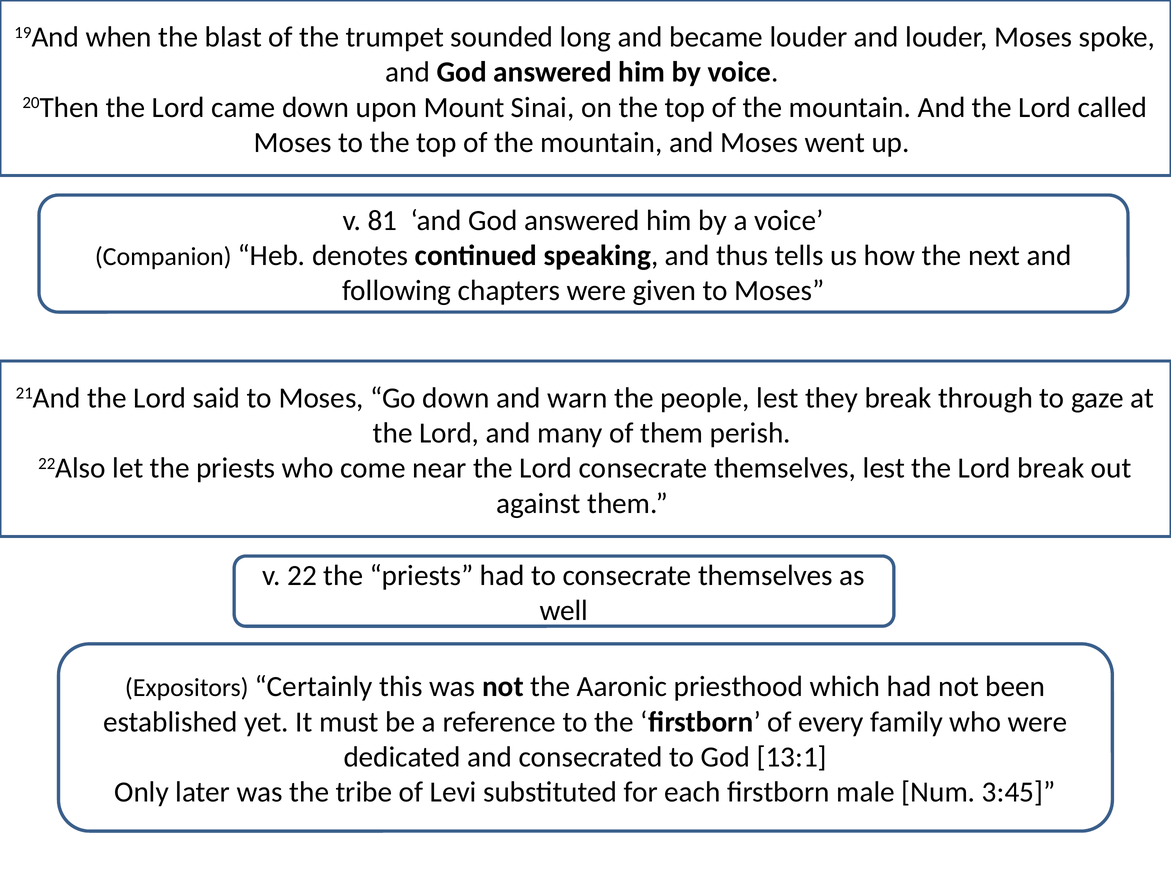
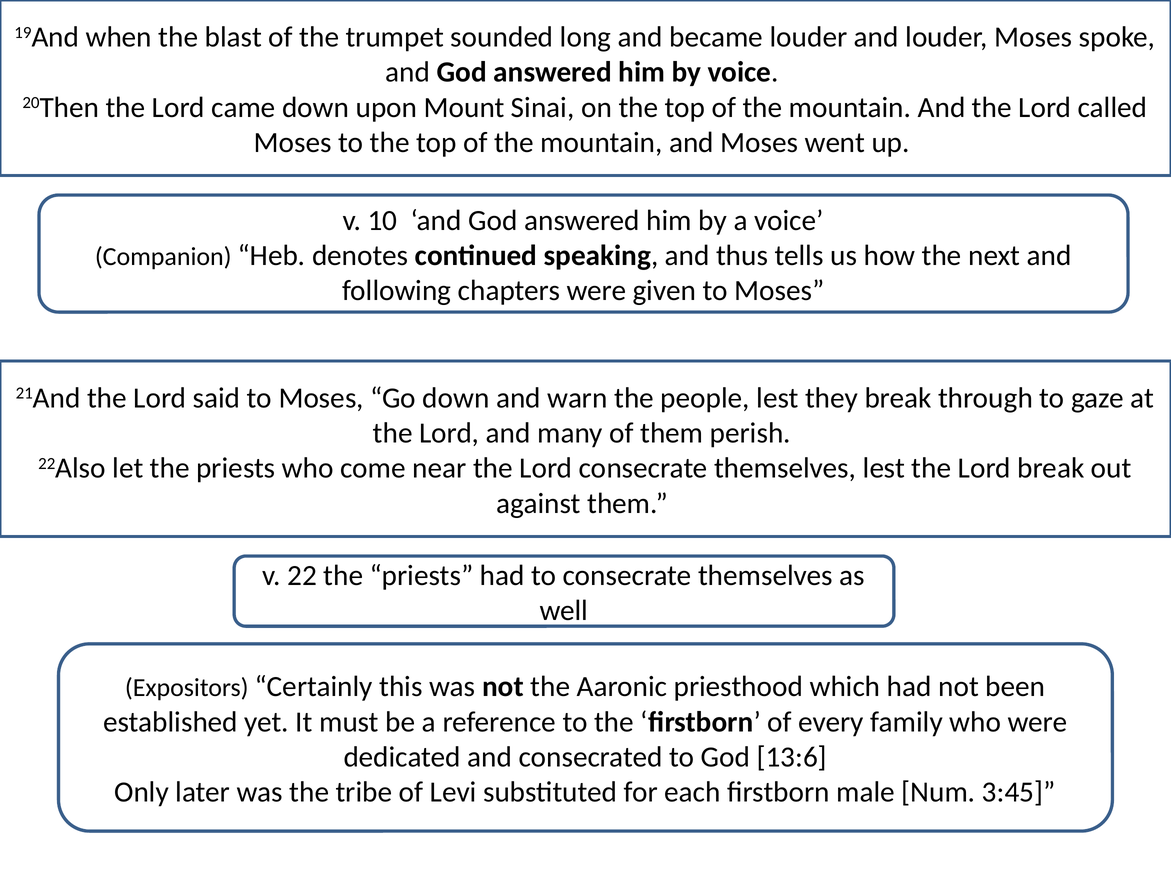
81: 81 -> 10 (382, 221)
13:1: 13:1 -> 13:6 (792, 757)
